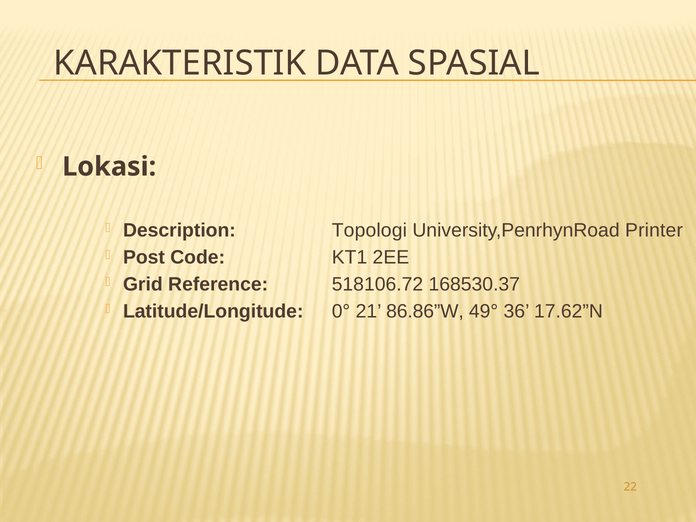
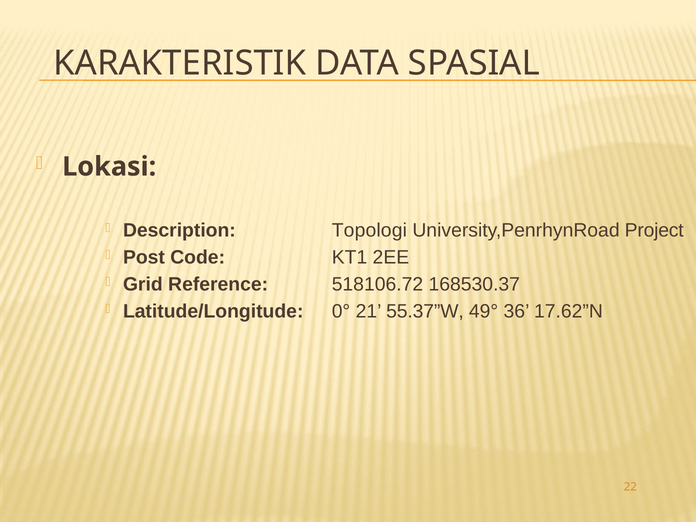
Printer: Printer -> Project (654, 230)
86.86”W: 86.86”W -> 55.37”W (425, 312)
